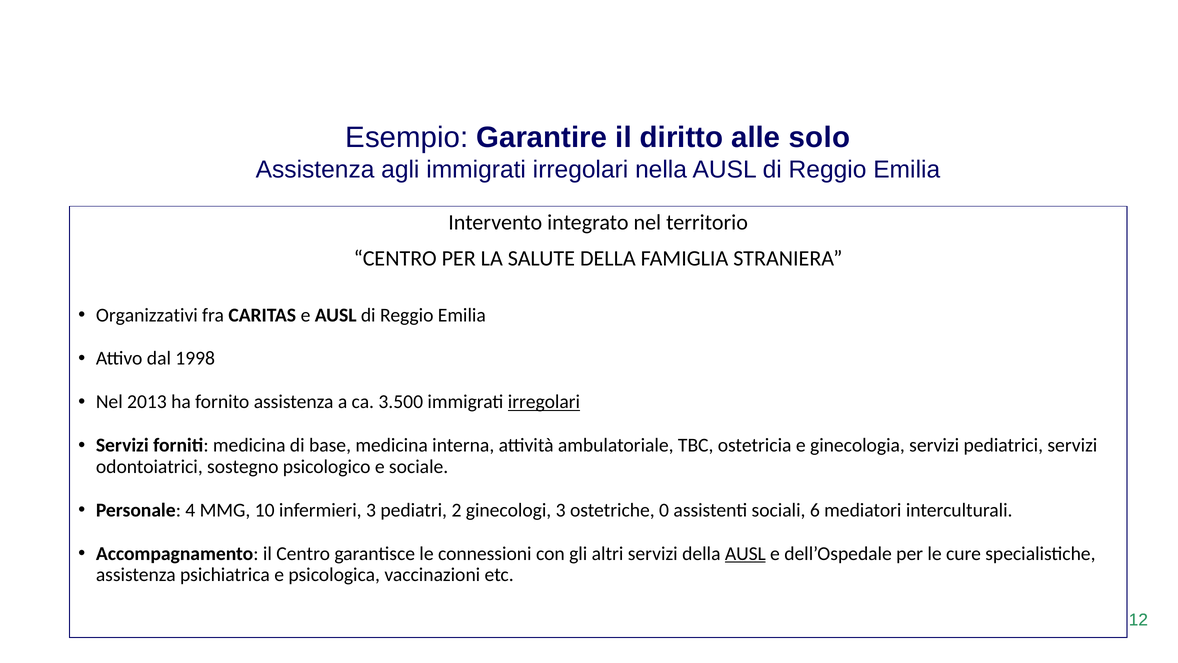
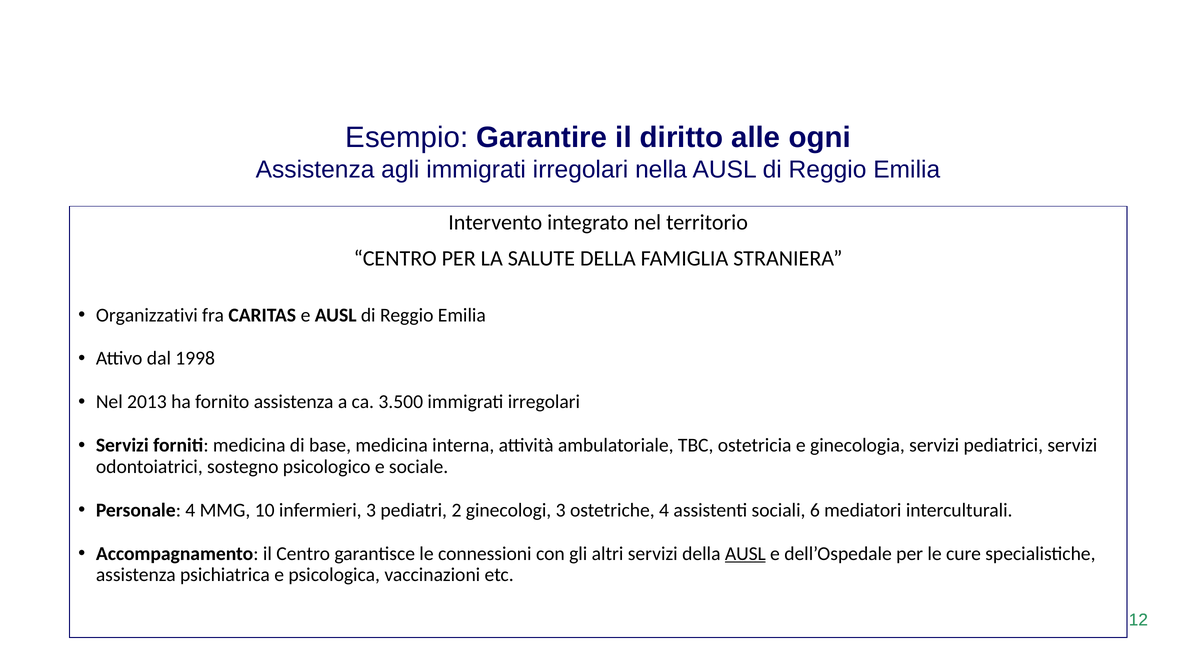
solo: solo -> ogni (820, 138)
irregolari underline: present -> none (544, 402)
ostetriche 0: 0 -> 4 (664, 510)
